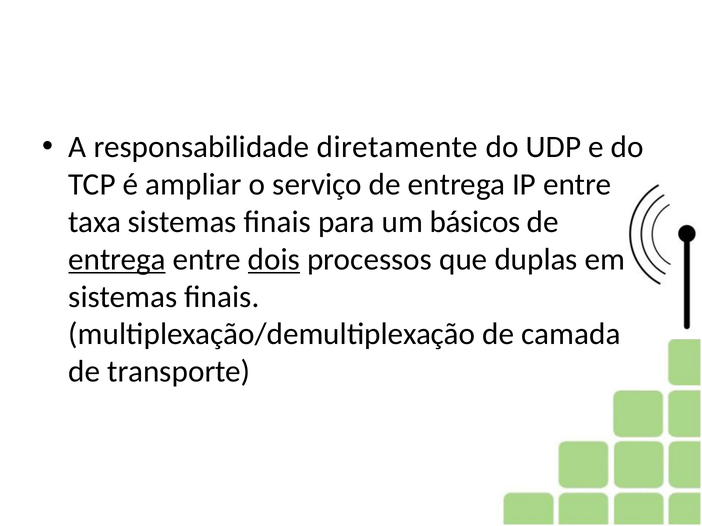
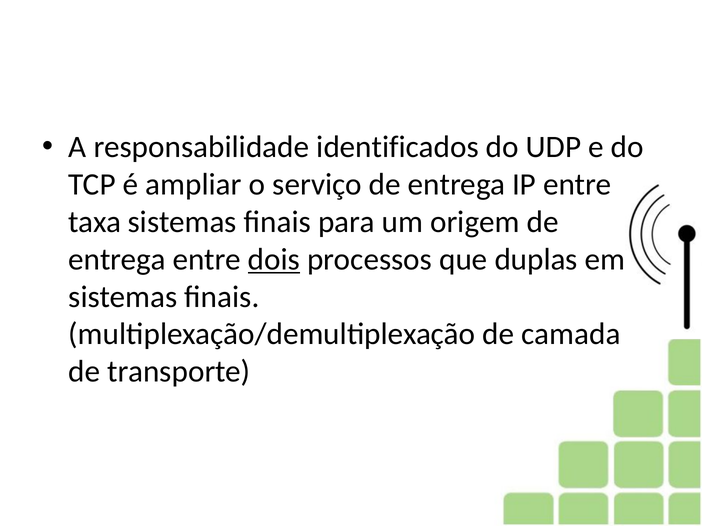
diretamente: diretamente -> identificados (398, 147)
básicos: básicos -> origem (475, 222)
entrega underline: present -> none (117, 260)
